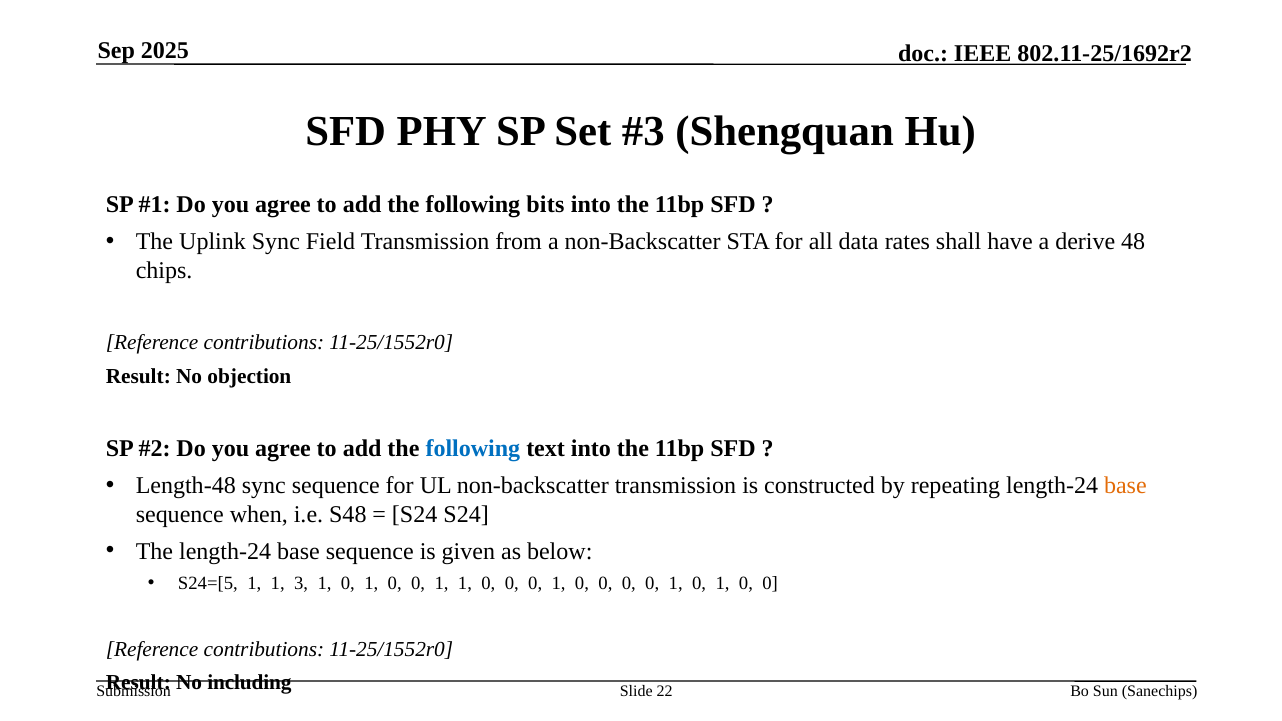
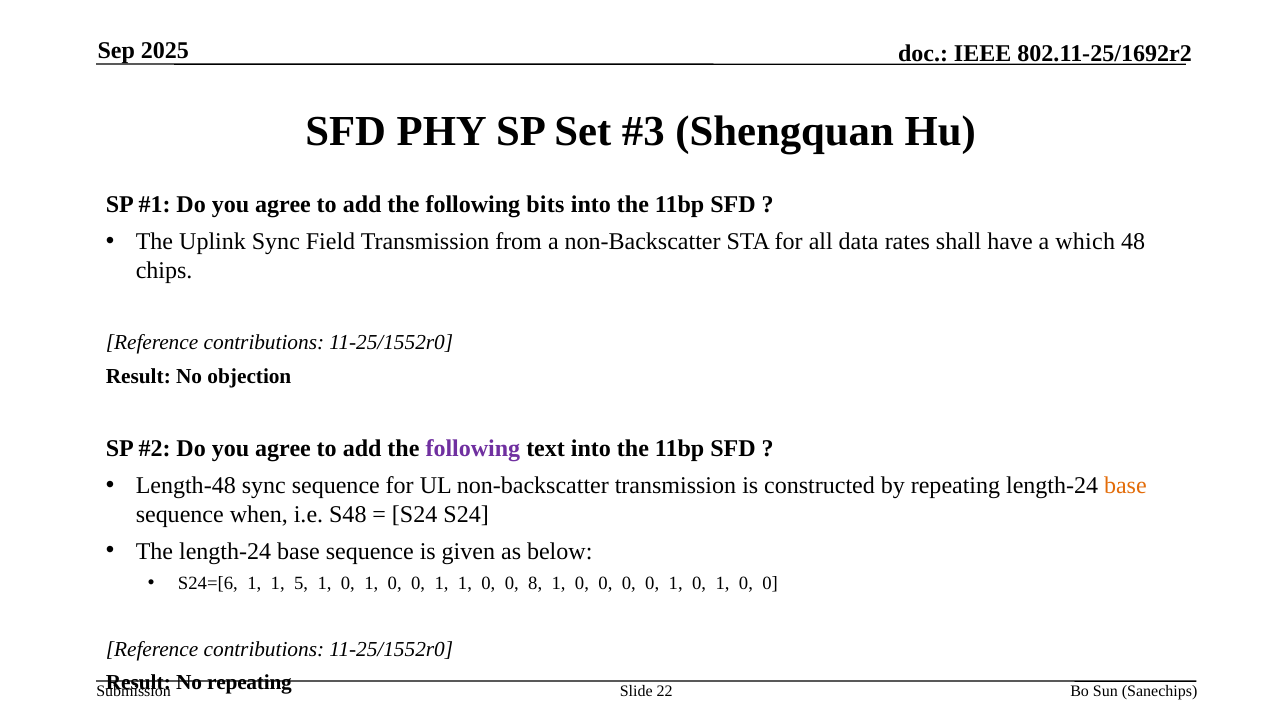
derive: derive -> which (1085, 242)
following colour: blue -> purple (473, 449)
S24=[5: S24=[5 -> S24=[6 (208, 583)
3: 3 -> 5 (301, 583)
0: 0 -> 8 (535, 583)
No including: including -> repeating (249, 683)
